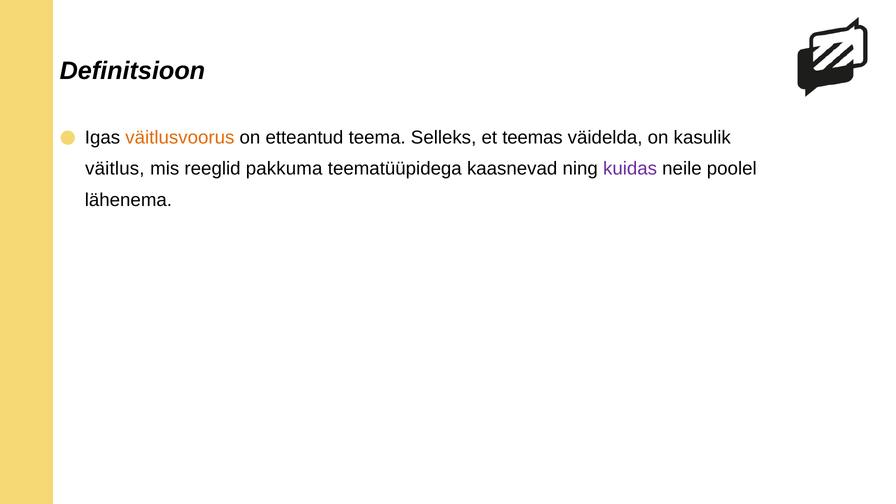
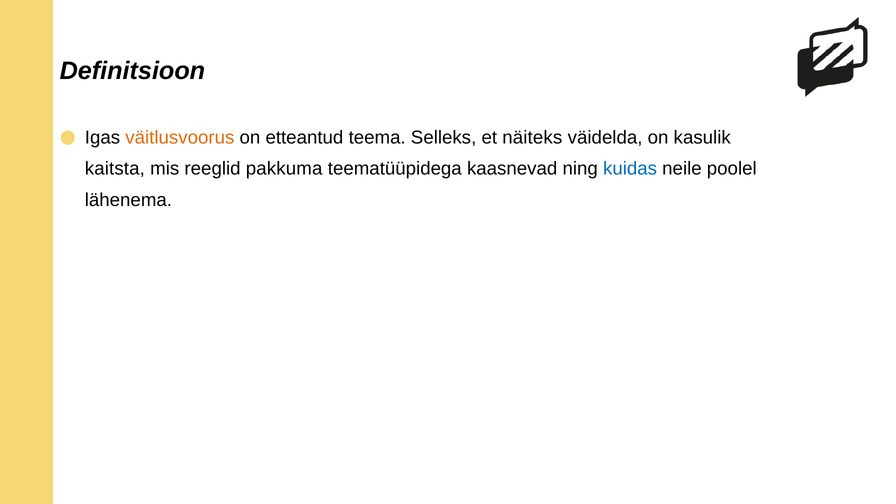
teemas: teemas -> näiteks (532, 137)
väitlus: väitlus -> kaitsta (115, 169)
kuidas colour: purple -> blue (630, 169)
